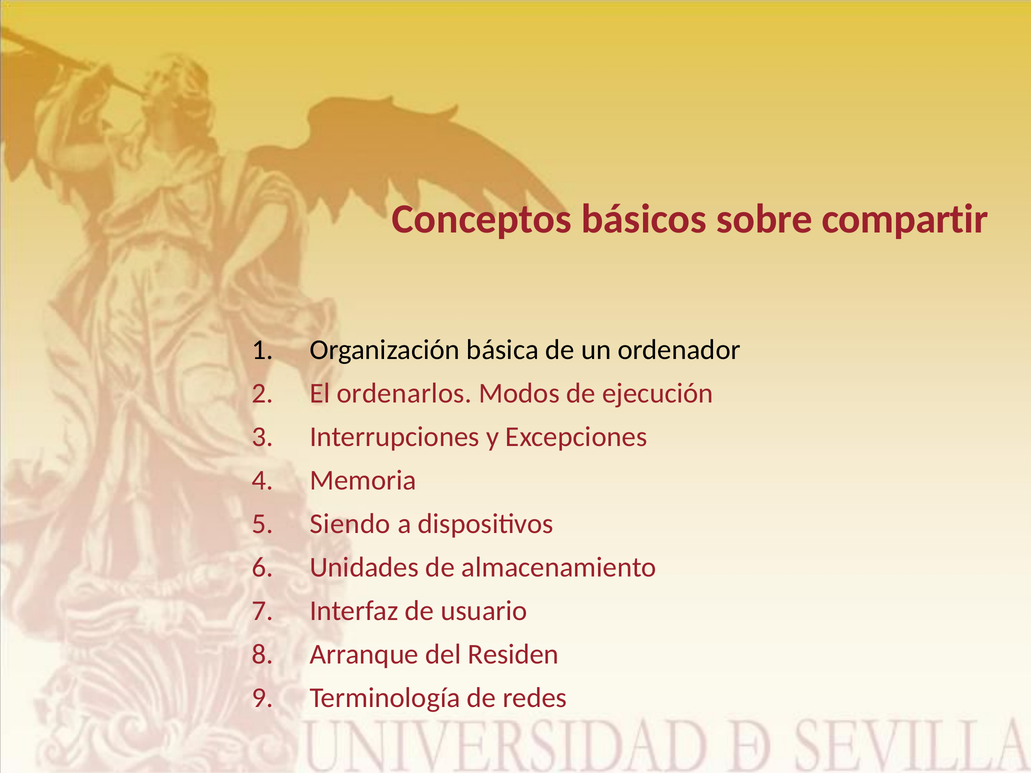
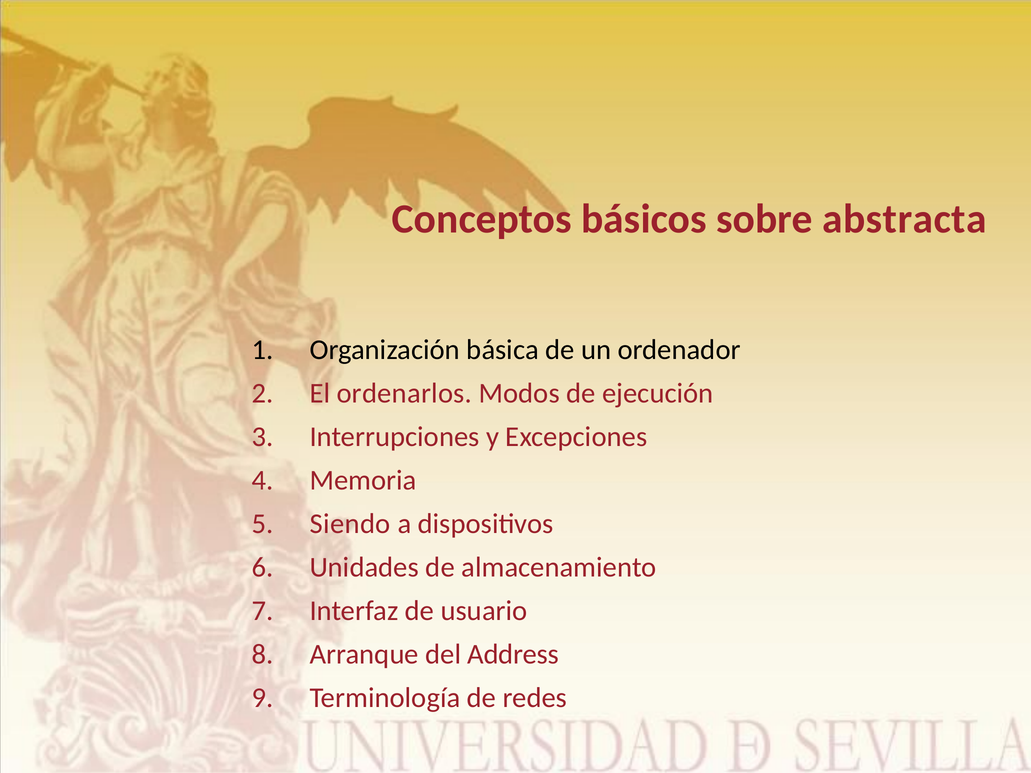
compartir: compartir -> abstracta (905, 219)
Residen: Residen -> Address (513, 655)
